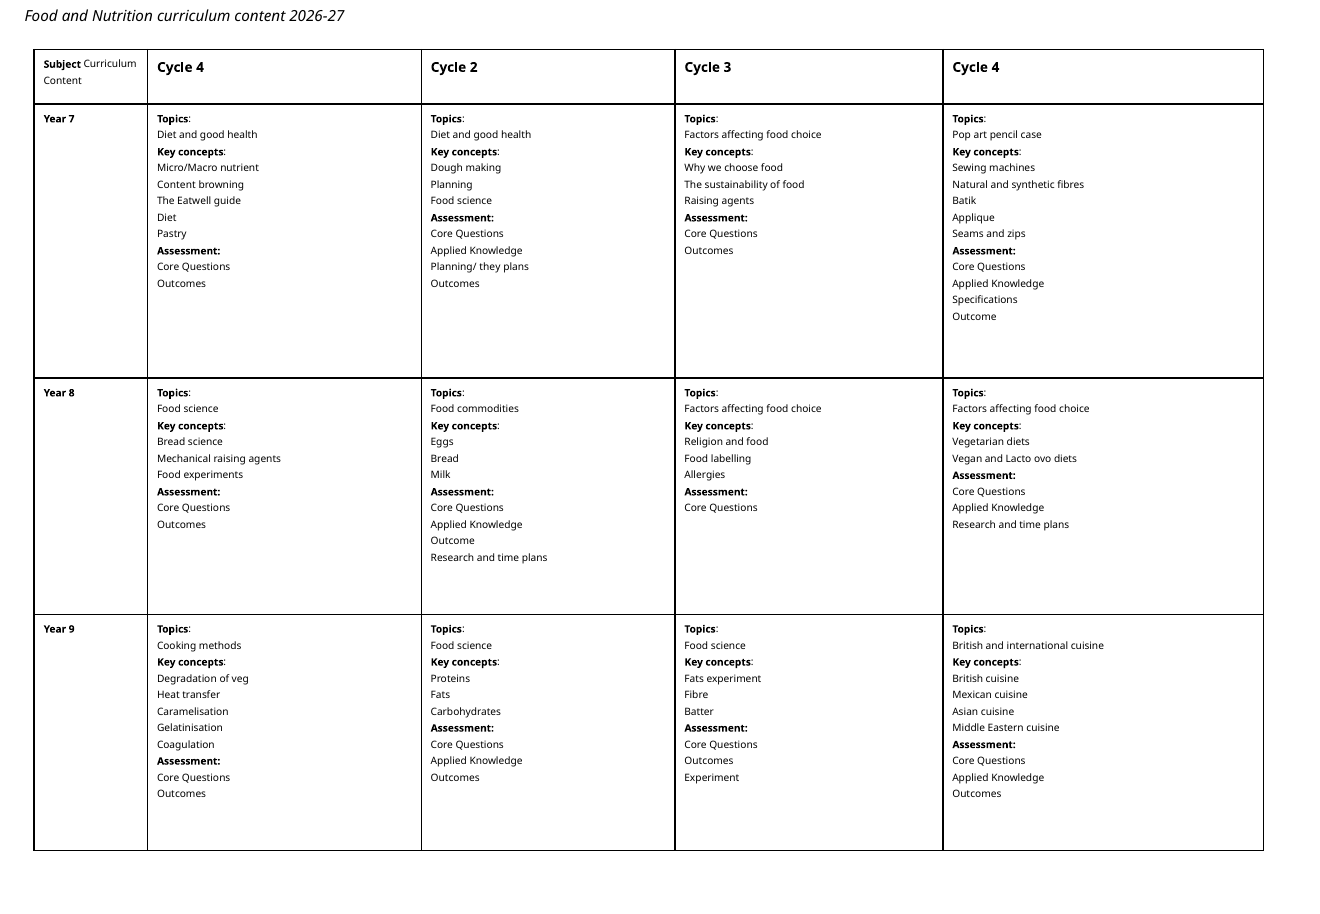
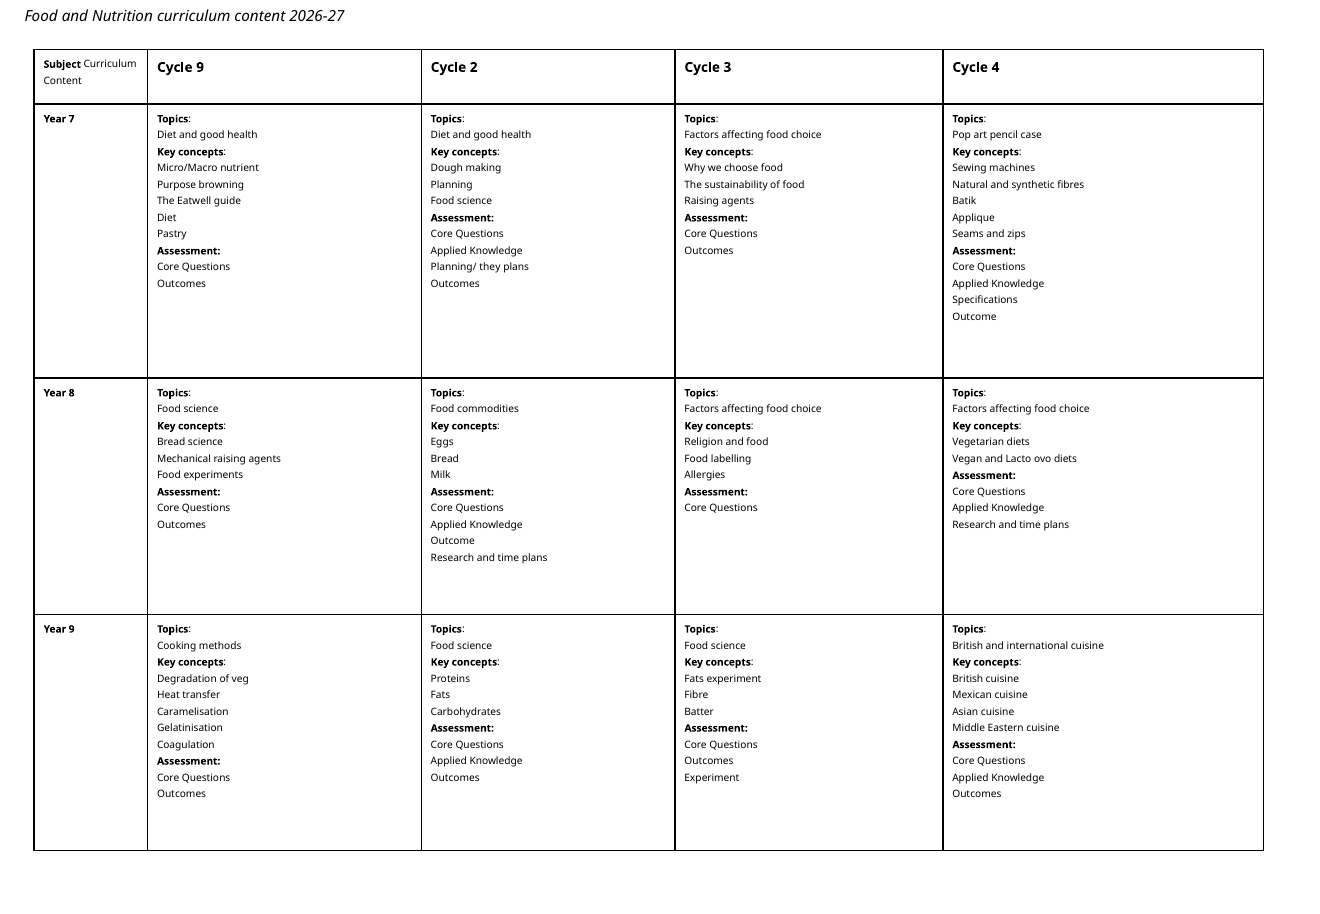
4: 4 -> 9 (200, 67)
Content: Content -> Purpose (177, 185)
